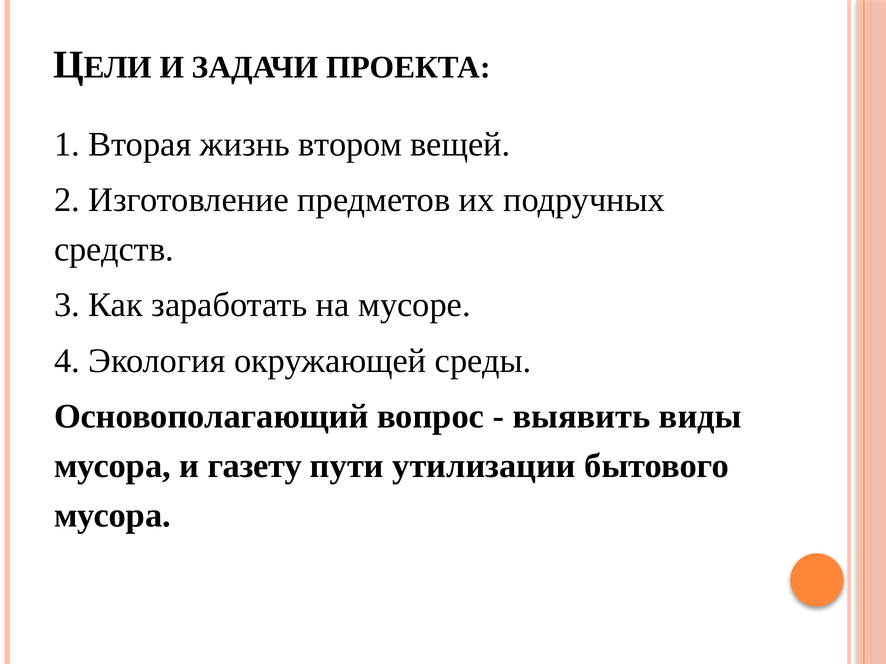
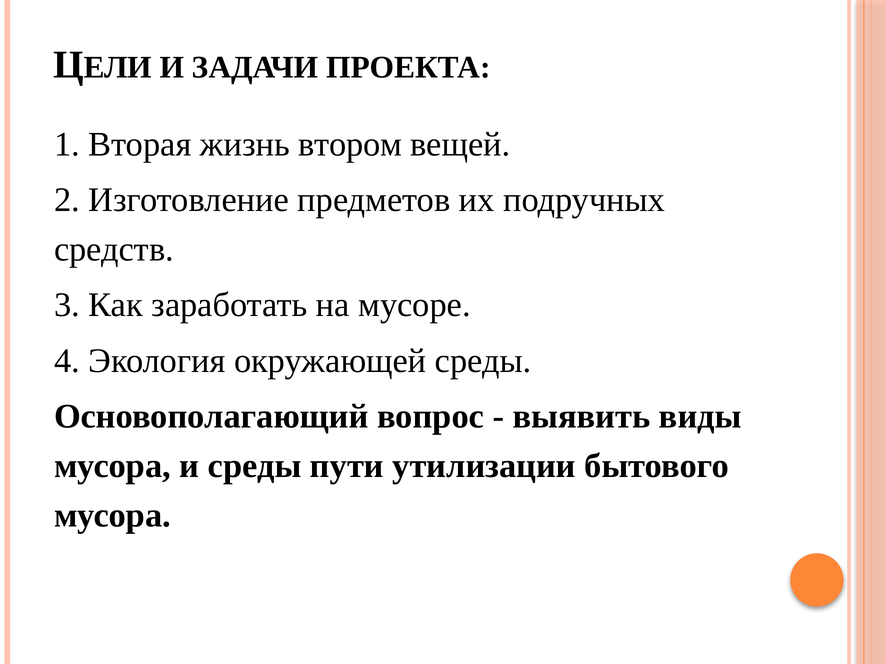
и газету: газету -> среды (255, 466)
